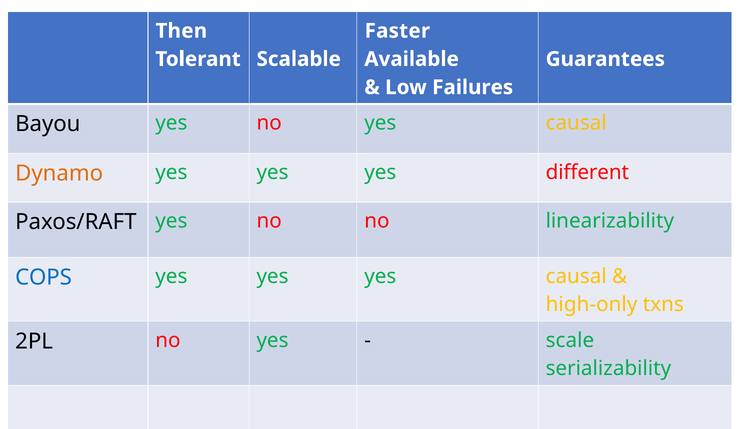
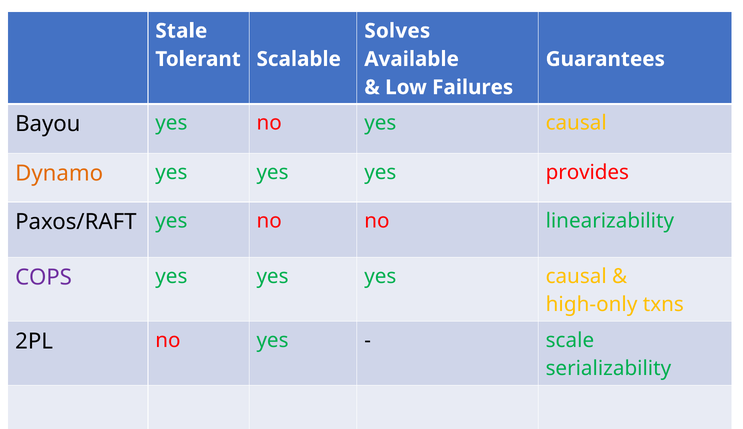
Then: Then -> Stale (181, 31)
Faster: Faster -> Solves (397, 31)
different: different -> provides (587, 172)
COPS colour: blue -> purple (44, 277)
